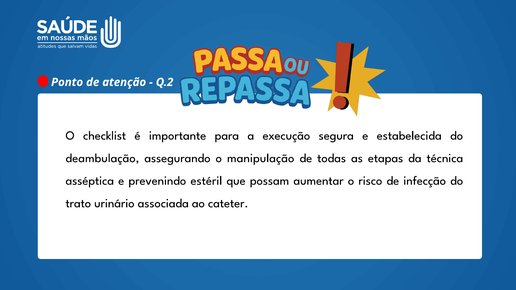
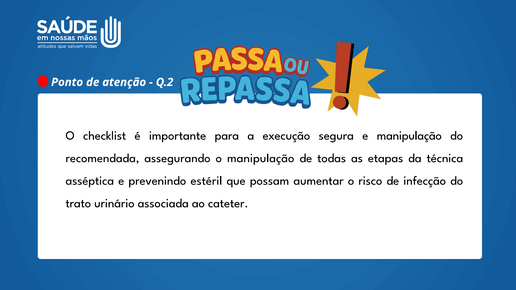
e estabelecida: estabelecida -> manipulação (409, 136)
deambulação: deambulação -> recomendada (102, 158)
